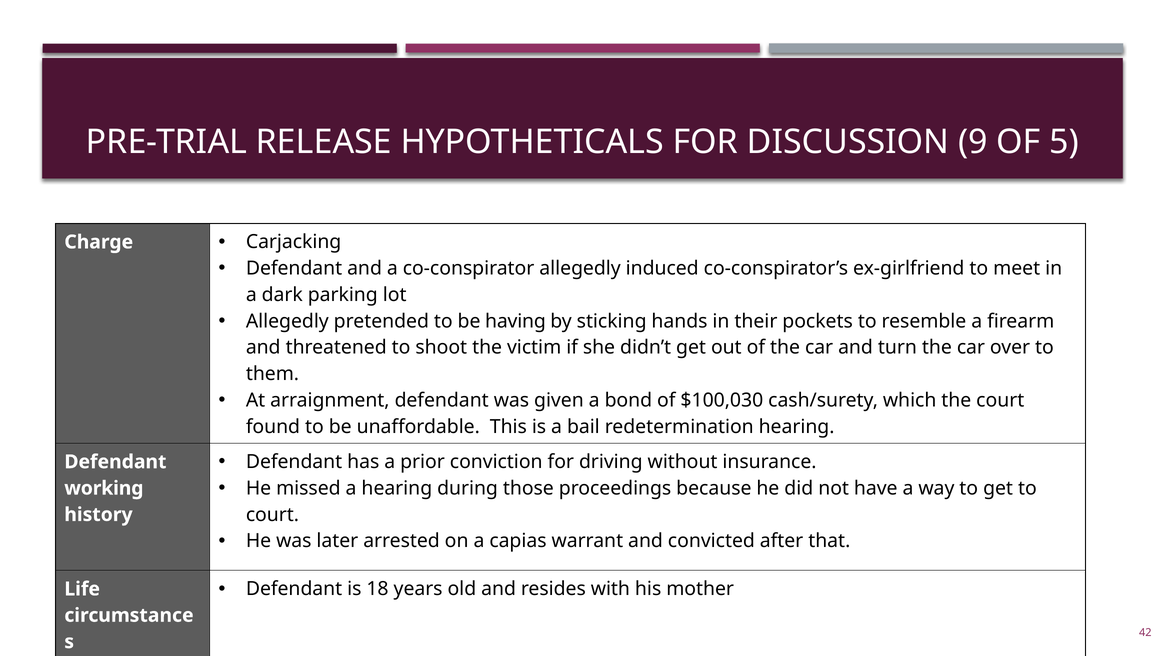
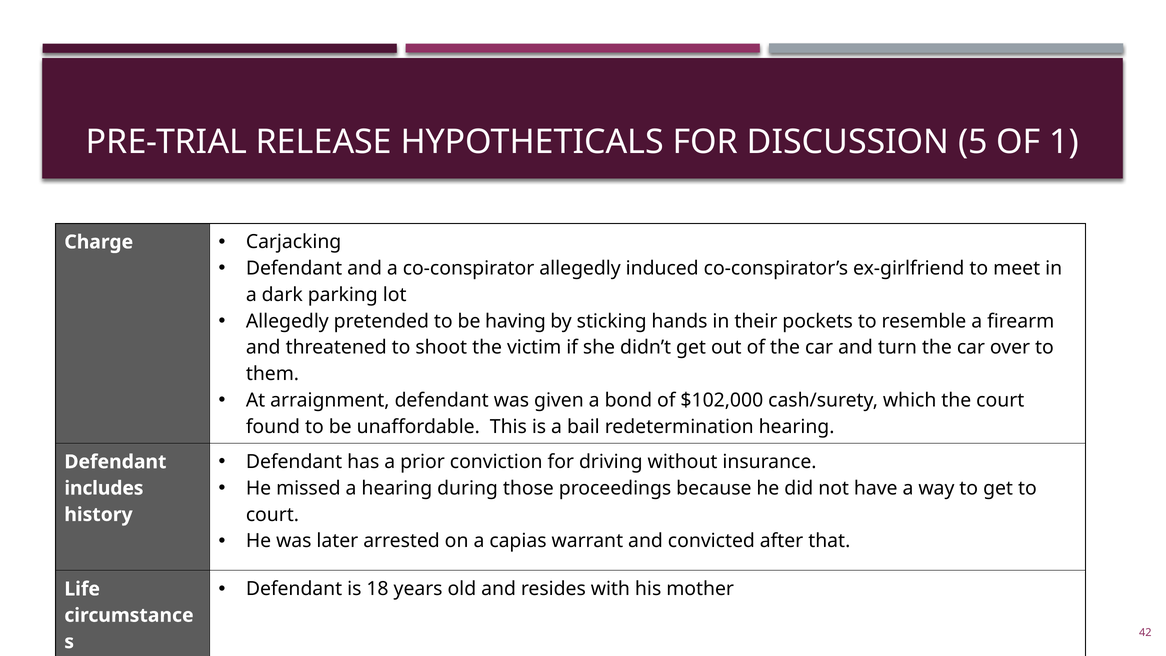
9: 9 -> 5 (973, 142)
5: 5 -> 1 (1064, 142)
$100,030: $100,030 -> $102,000 (722, 400)
working: working -> includes (104, 488)
